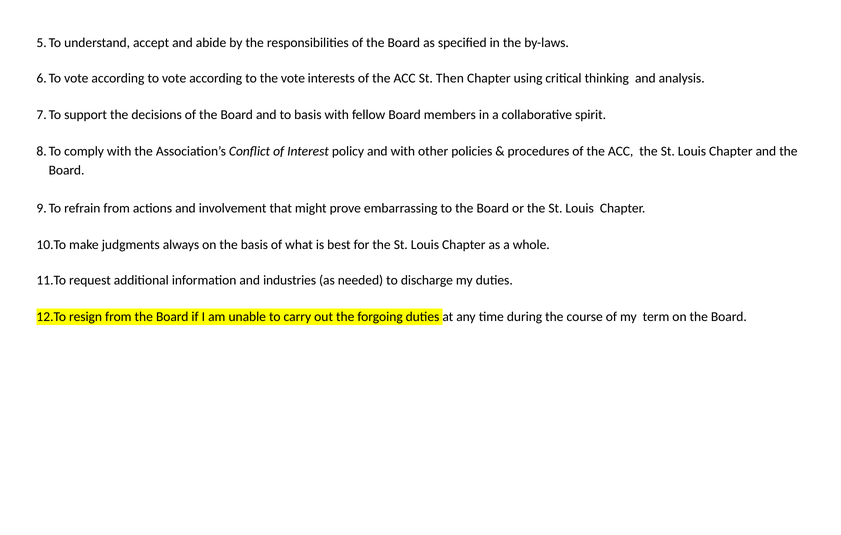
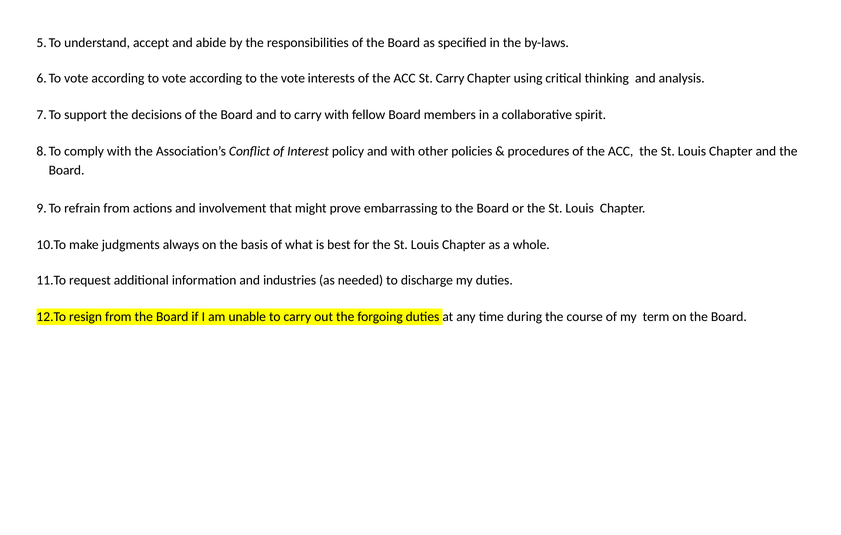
St Then: Then -> Carry (450, 78)
and to basis: basis -> carry (308, 115)
